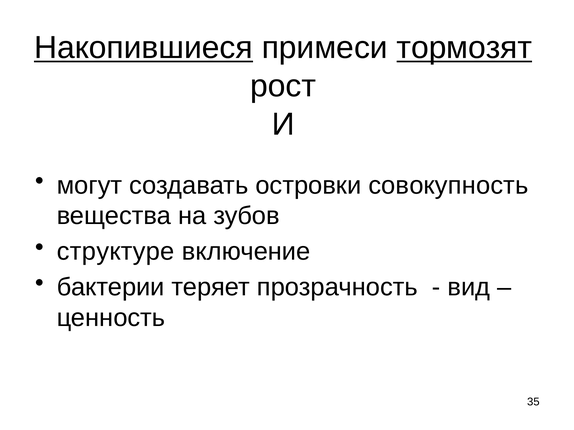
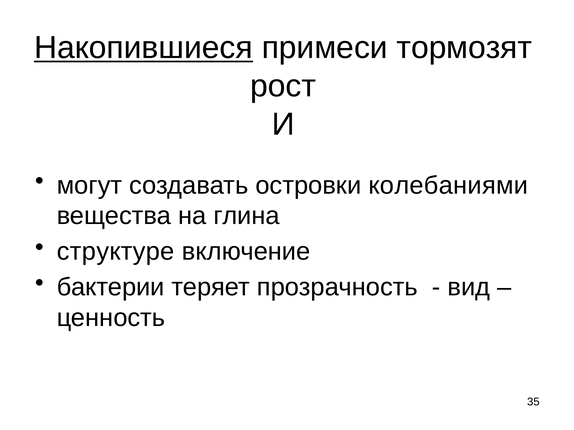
тормозят underline: present -> none (464, 48)
совокупность: совокупность -> колебаниями (448, 185)
зубов: зубов -> глина (246, 216)
